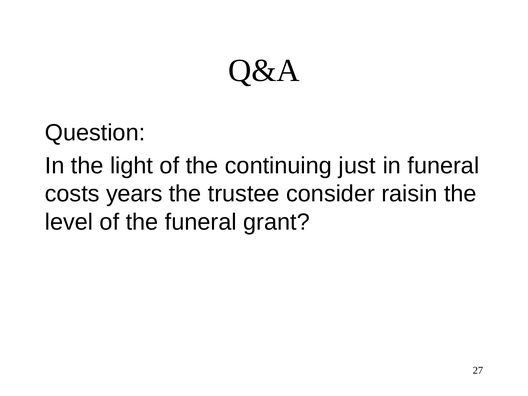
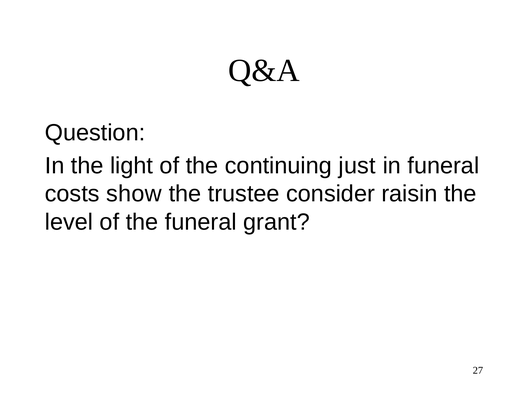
years: years -> show (134, 194)
